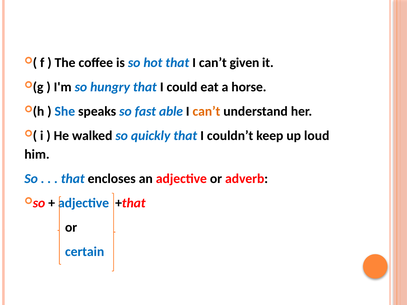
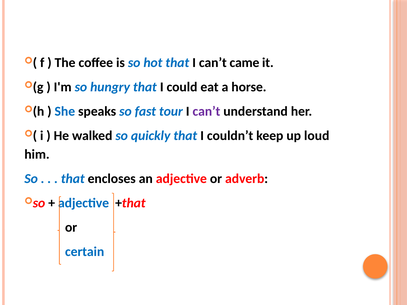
given: given -> came (244, 63)
able: able -> tour (171, 111)
can’t colour: orange -> purple (206, 111)
